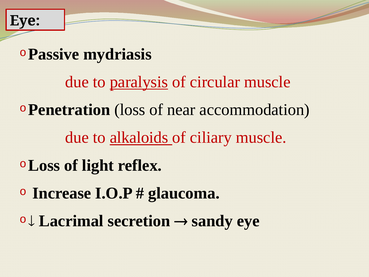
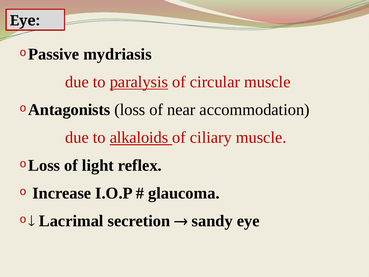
Penetration: Penetration -> Antagonists (69, 110)
